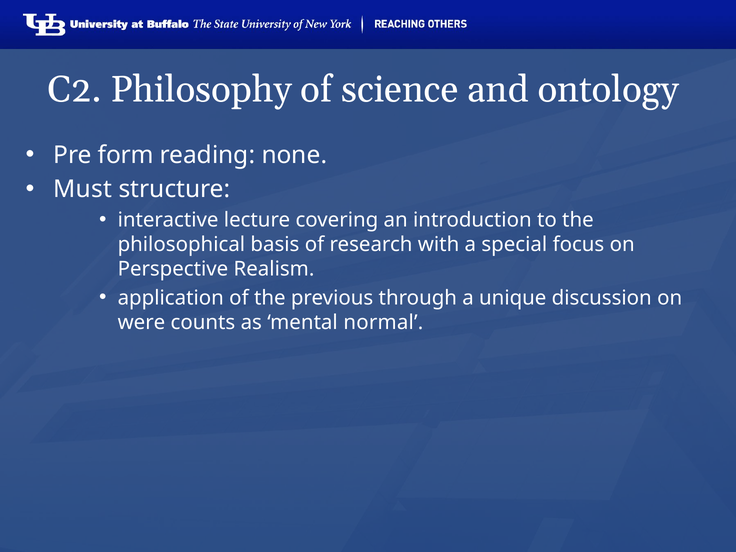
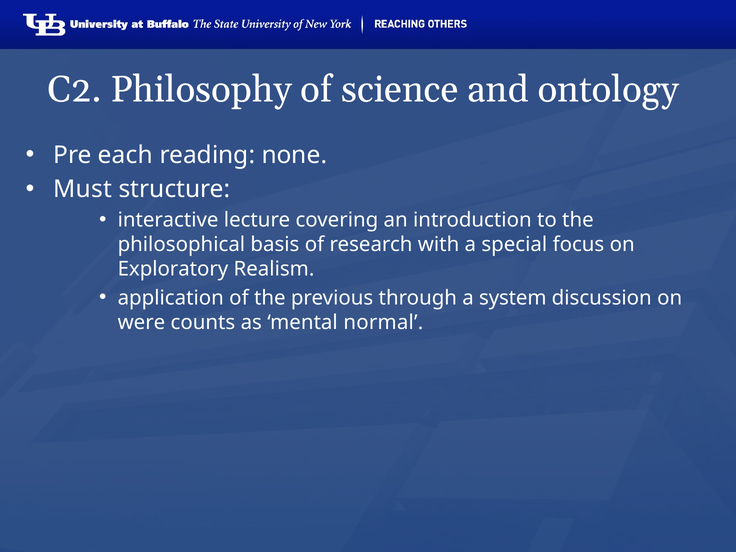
form: form -> each (126, 155)
Perspective: Perspective -> Exploratory (173, 269)
unique: unique -> system (513, 298)
